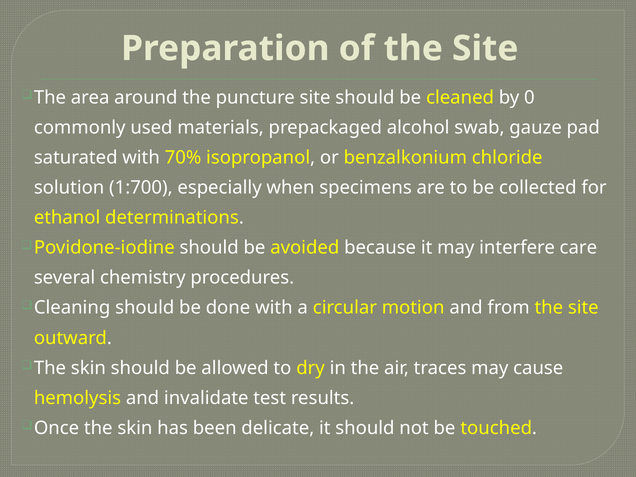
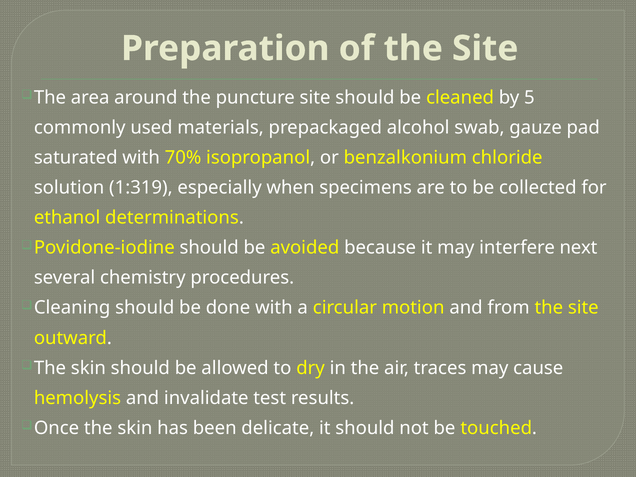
0: 0 -> 5 (529, 98)
1:700: 1:700 -> 1:319 (141, 188)
care: care -> next (578, 248)
